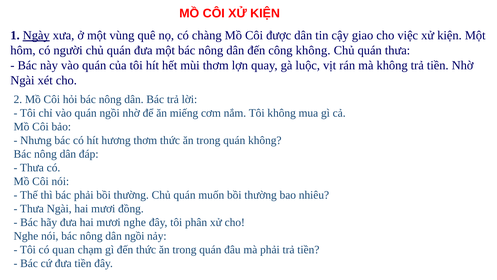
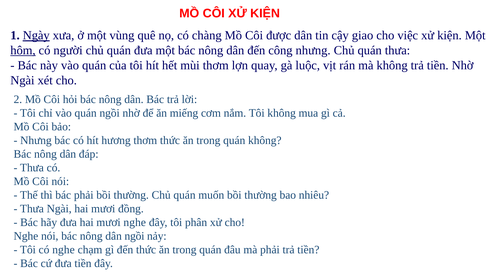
hôm underline: none -> present (23, 50)
công không: không -> nhưng (313, 50)
có quan: quan -> nghe (64, 249)
